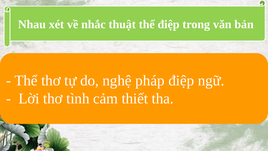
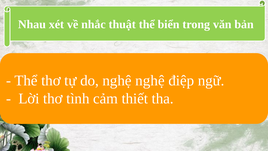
thể điệp: điệp -> biển (169, 24)
nghệ pháp: pháp -> nghệ (150, 80)
